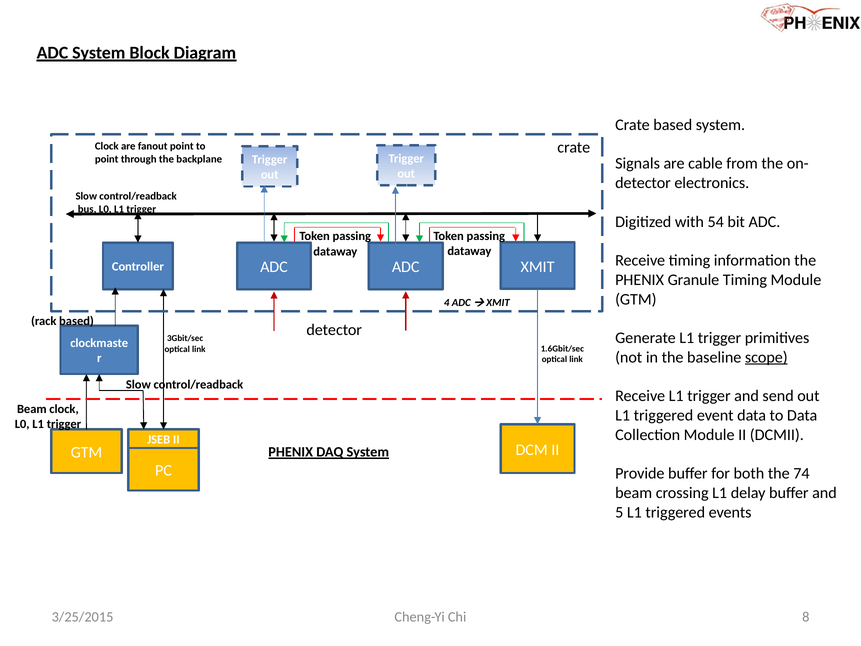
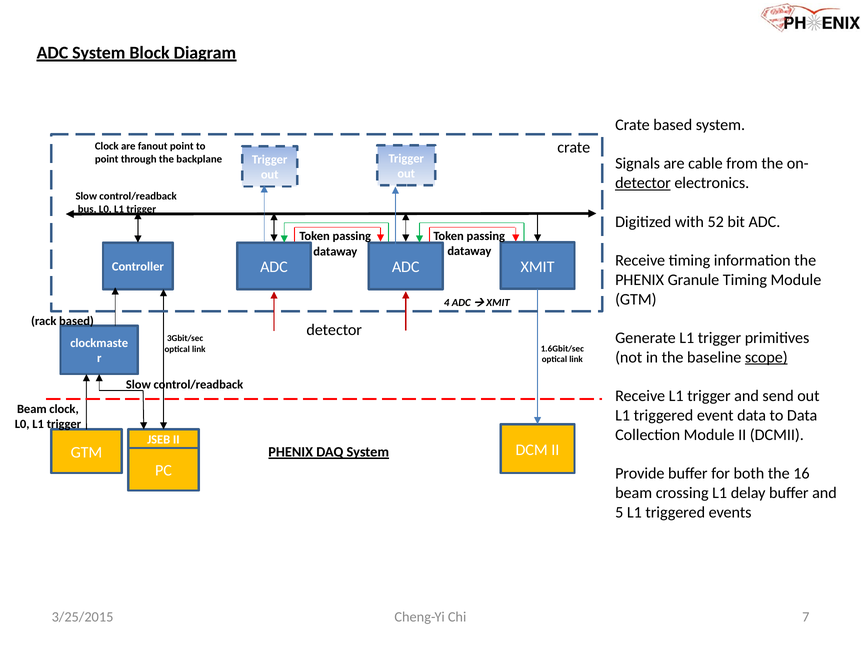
detector underline: none -> present (643, 183)
54: 54 -> 52 (716, 222)
74: 74 -> 16 (801, 473)
8: 8 -> 7 (806, 617)
